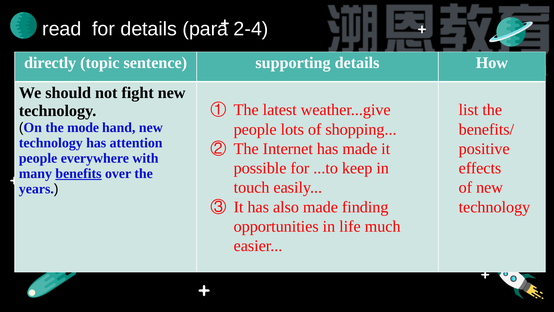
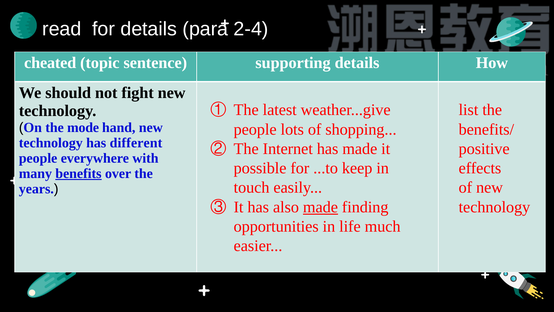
directly: directly -> cheated (50, 63)
attention: attention -> different (136, 143)
made underline: none -> present (320, 207)
